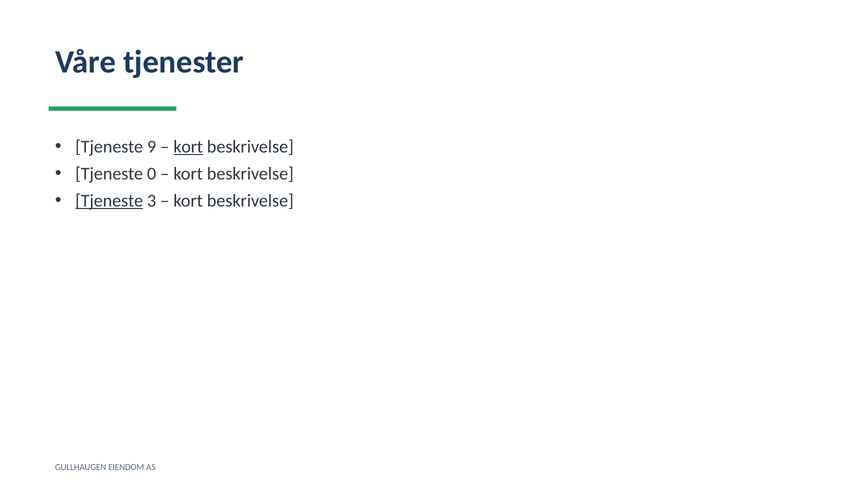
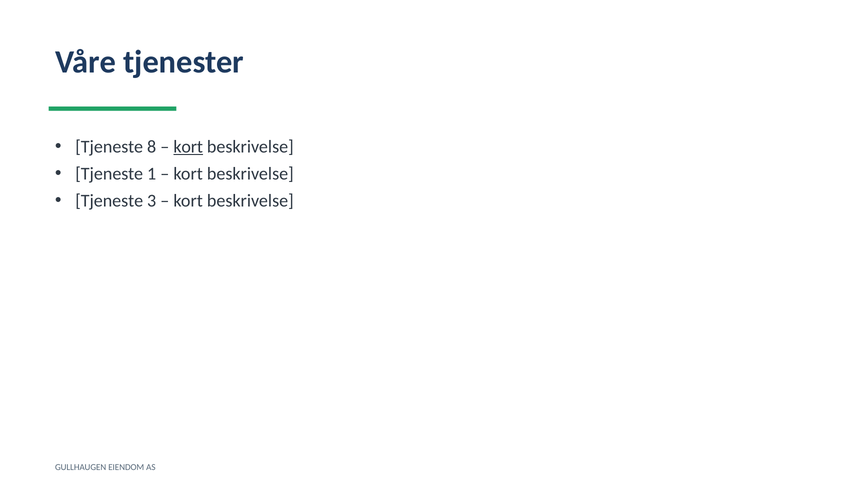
9: 9 -> 8 (152, 147)
0: 0 -> 1 (152, 174)
Tjeneste underline: present -> none (109, 201)
